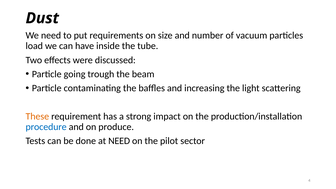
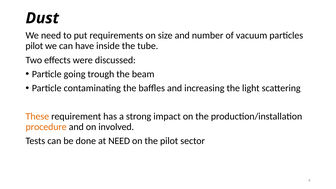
load: load -> pilot (34, 46)
procedure colour: blue -> orange (46, 127)
produce: produce -> involved (116, 127)
